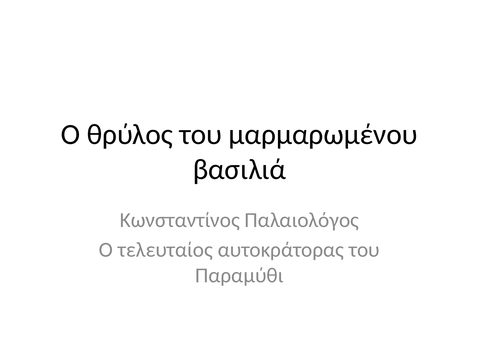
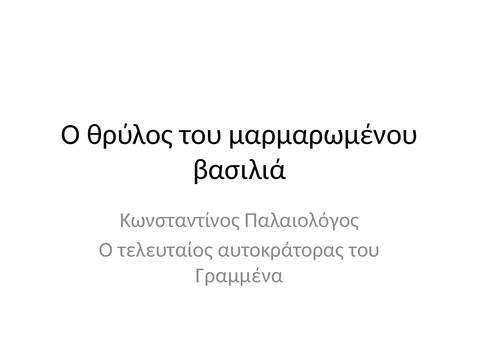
Παραμύθι: Παραμύθι -> Γραμμένα (239, 276)
